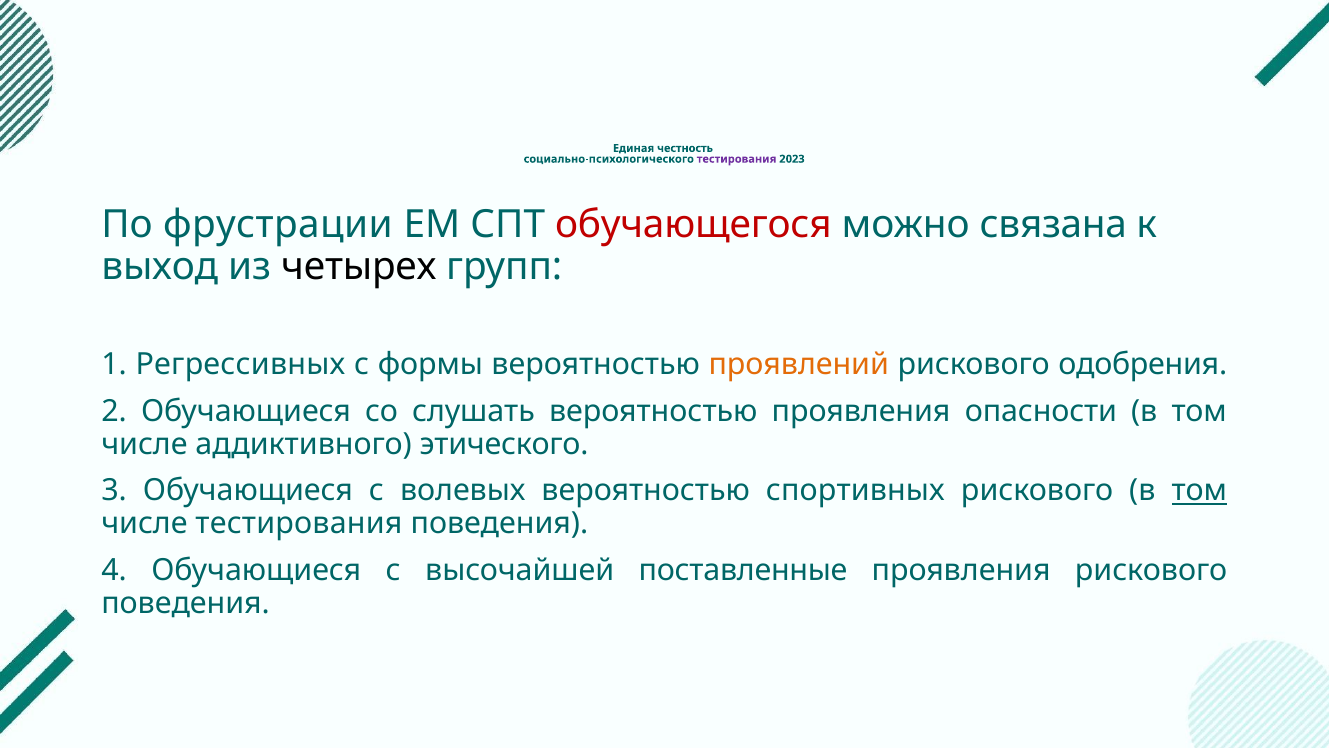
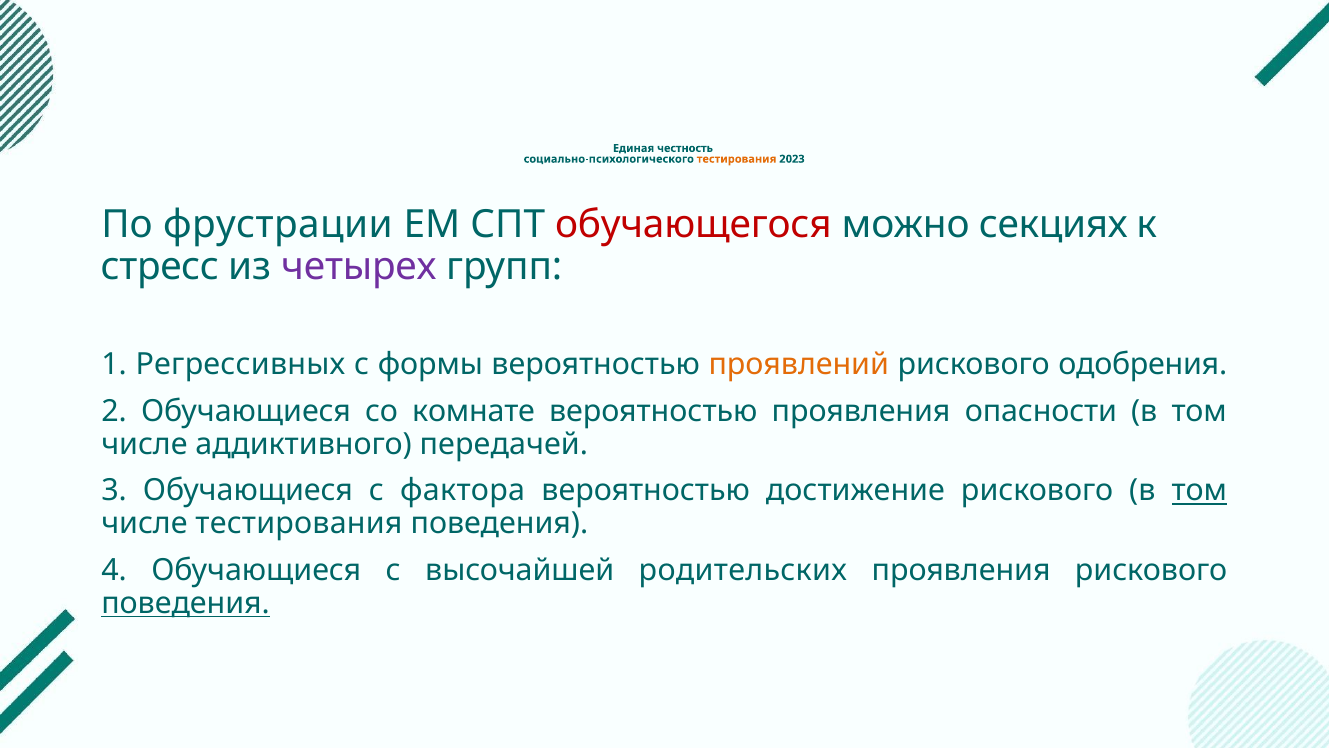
тестирования colour: purple -> orange (737, 159)
связана: связана -> секциях (1053, 225)
выход: выход -> стресс (160, 266)
четырех colour: black -> purple (359, 266)
слушать: слушать -> комнате (474, 411)
этического: этического -> передачей (504, 444)
волевых: волевых -> фактора (463, 491)
спортивных: спортивных -> достижение (855, 491)
поставленные: поставленные -> родительских (743, 570)
поведения underline: none -> present (186, 603)
